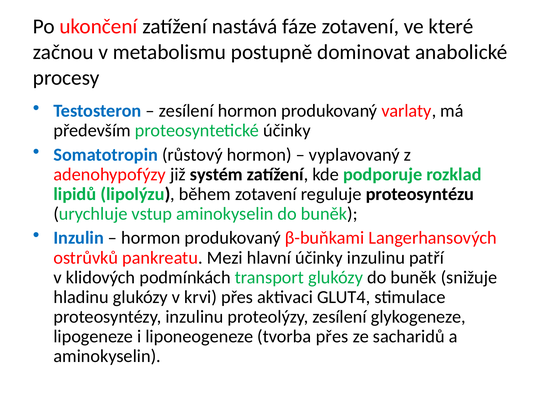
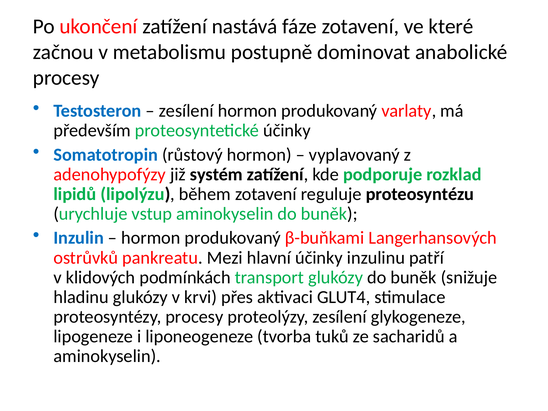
proteosyntézy inzulinu: inzulinu -> procesy (194, 317)
tvorba přes: přes -> tuků (332, 337)
